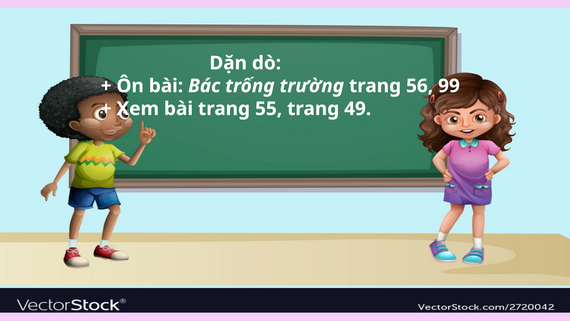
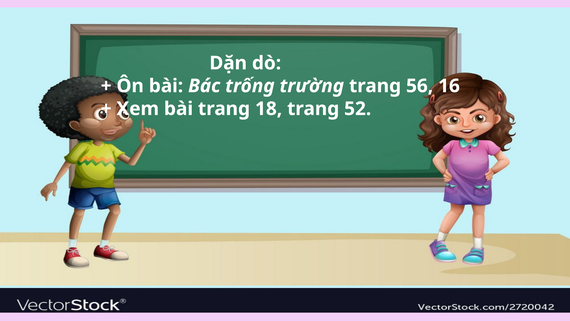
99: 99 -> 16 (449, 86)
55: 55 -> 18 (269, 109)
49: 49 -> 52 (358, 109)
